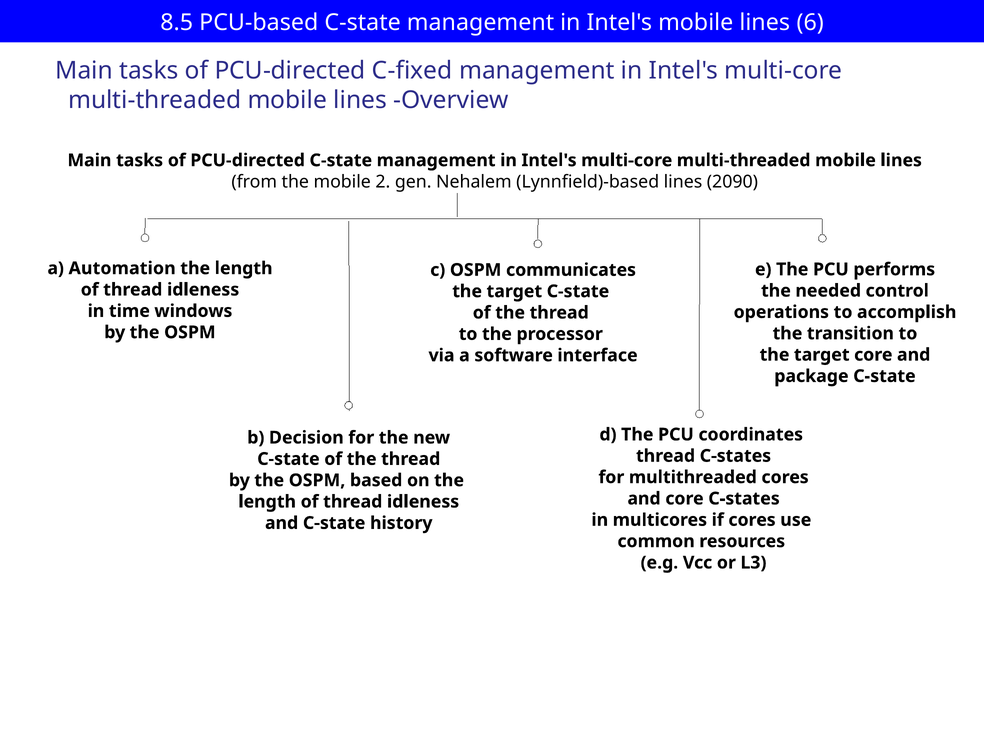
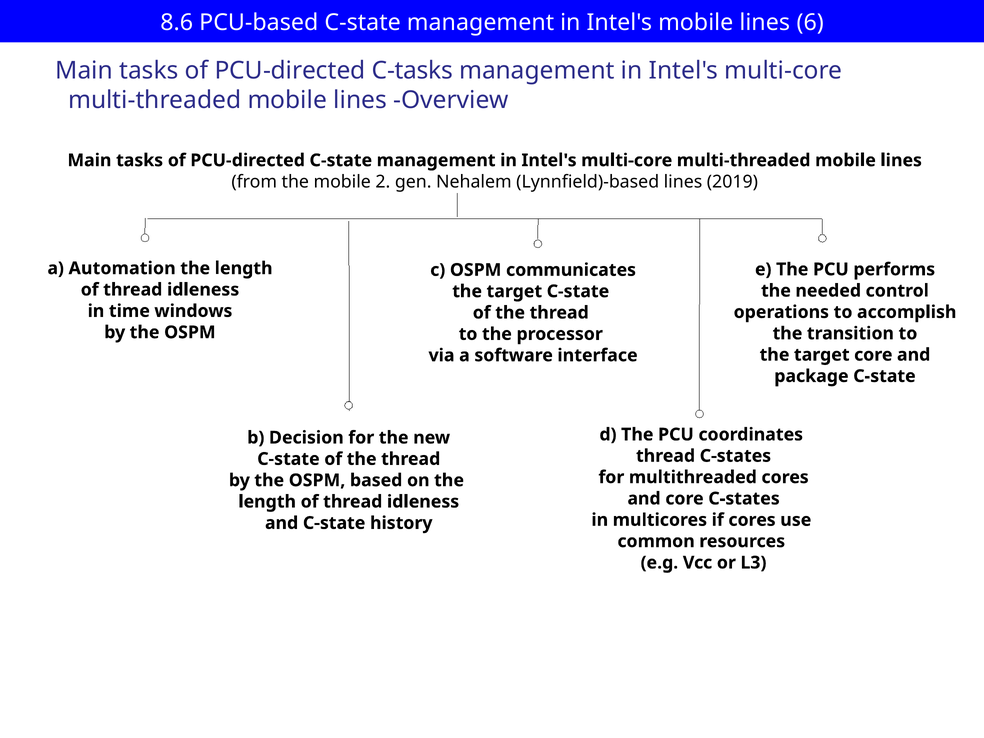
8.5: 8.5 -> 8.6 (177, 23)
C-fixed: C-fixed -> C-tasks (412, 71)
2090: 2090 -> 2019 (732, 182)
